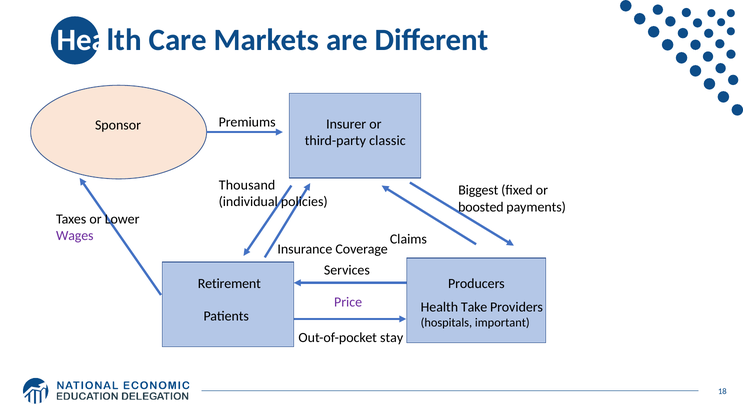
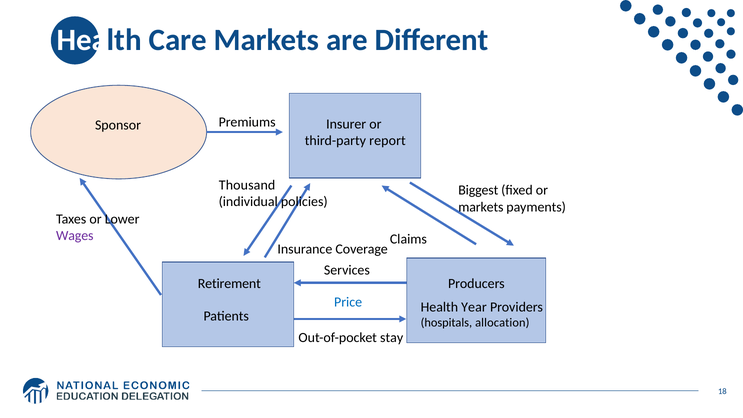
classic: classic -> report (387, 141)
boosted: boosted -> markets (481, 207)
Price colour: purple -> blue (348, 302)
Take: Take -> Year (474, 307)
important: important -> allocation (502, 323)
